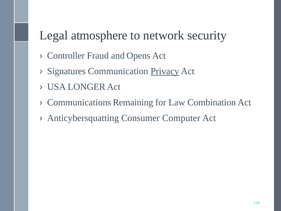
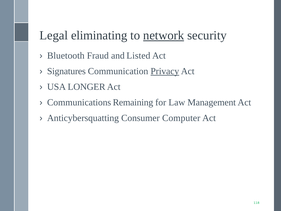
atmosphere: atmosphere -> eliminating (99, 35)
network underline: none -> present (164, 35)
Controller: Controller -> Bluetooth (66, 56)
Opens: Opens -> Listed (138, 56)
Combination: Combination -> Management (212, 102)
